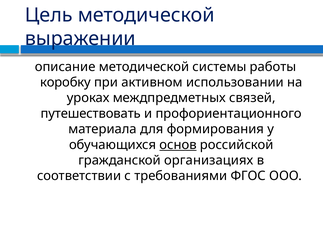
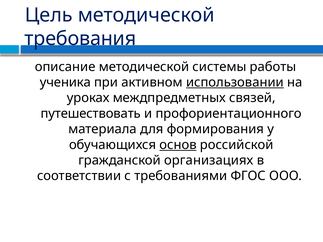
выражении: выражении -> требования (80, 39)
коробку: коробку -> ученика (65, 82)
использовании underline: none -> present (235, 82)
